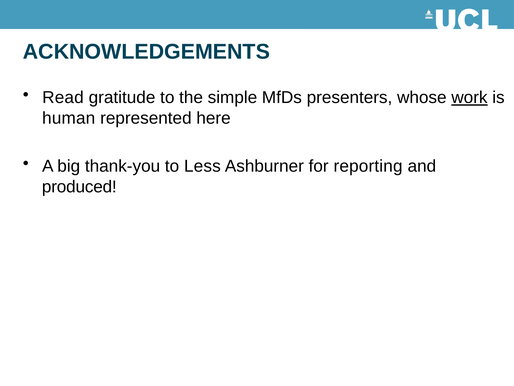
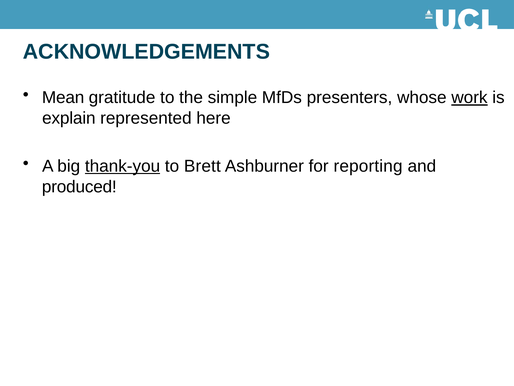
Read: Read -> Mean (63, 98)
human: human -> explain (69, 118)
thank-you underline: none -> present (123, 166)
Less: Less -> Brett (202, 166)
